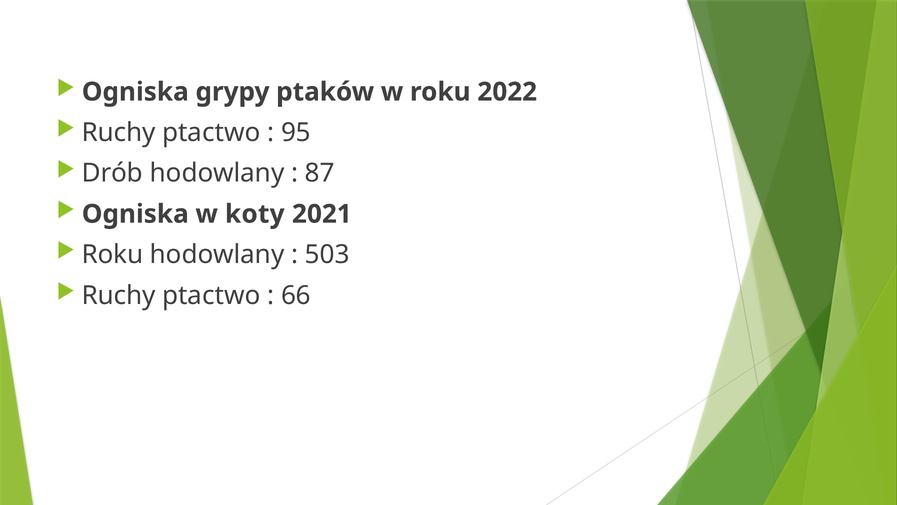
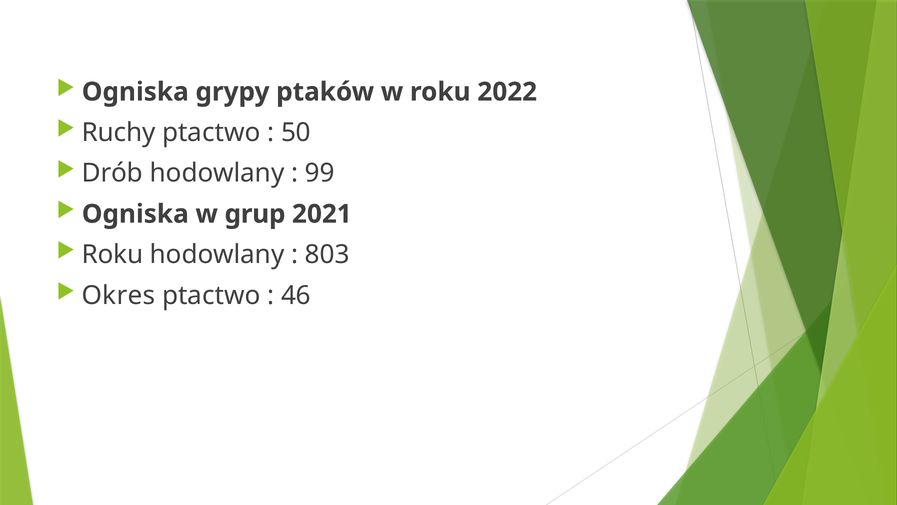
95: 95 -> 50 (296, 133)
87: 87 -> 99 (320, 173)
koty: koty -> grup (255, 214)
503: 503 -> 803 (327, 255)
Ruchy: Ruchy -> Okres (118, 295)
66: 66 -> 46 (296, 295)
